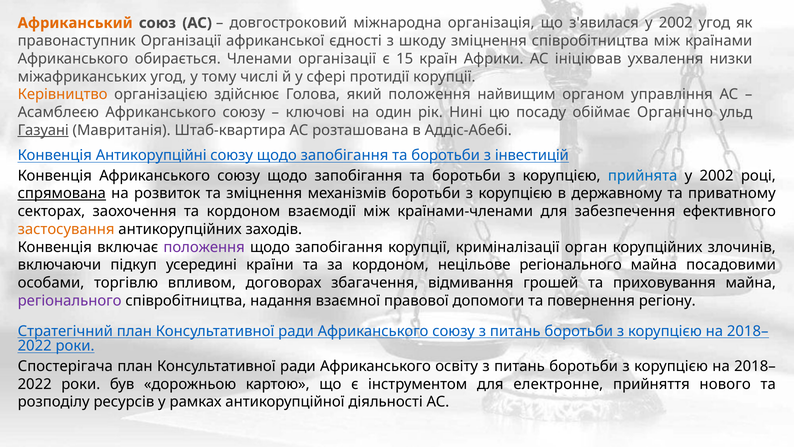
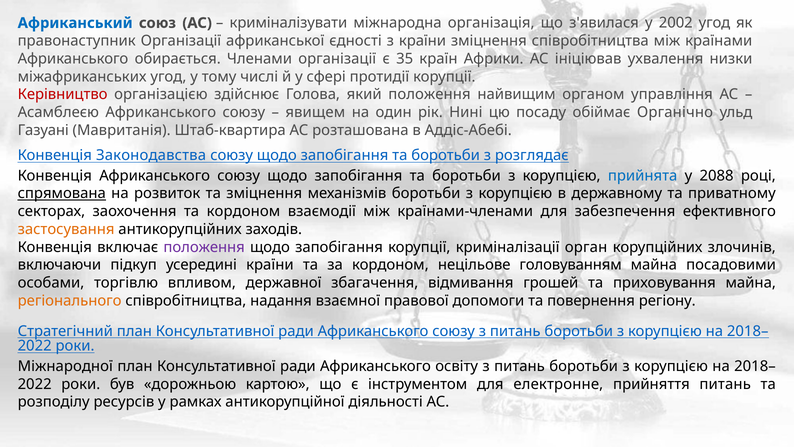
Африканський colour: orange -> blue (75, 23)
довгостроковий: довгостроковий -> криміналізувати (288, 23)
з шкоду: шкоду -> країни (423, 41)
15: 15 -> 35 (405, 59)
Керівництво colour: orange -> red (63, 94)
ключові: ключові -> явищем (315, 112)
Газуані underline: present -> none (43, 130)
Антикорупційні: Антикорупційні -> Законодавства (151, 155)
інвестицій: інвестицій -> розглядає (532, 155)
2002: 2002 -> 2088 (717, 176)
нецільове регіонального: регіонального -> головуванням (571, 265)
договорах: договорах -> державної (284, 283)
регіонального colour: purple -> orange (70, 301)
Спостерігача: Спостерігача -> Міжнародної (65, 366)
прийняття нового: нового -> питань (725, 384)
